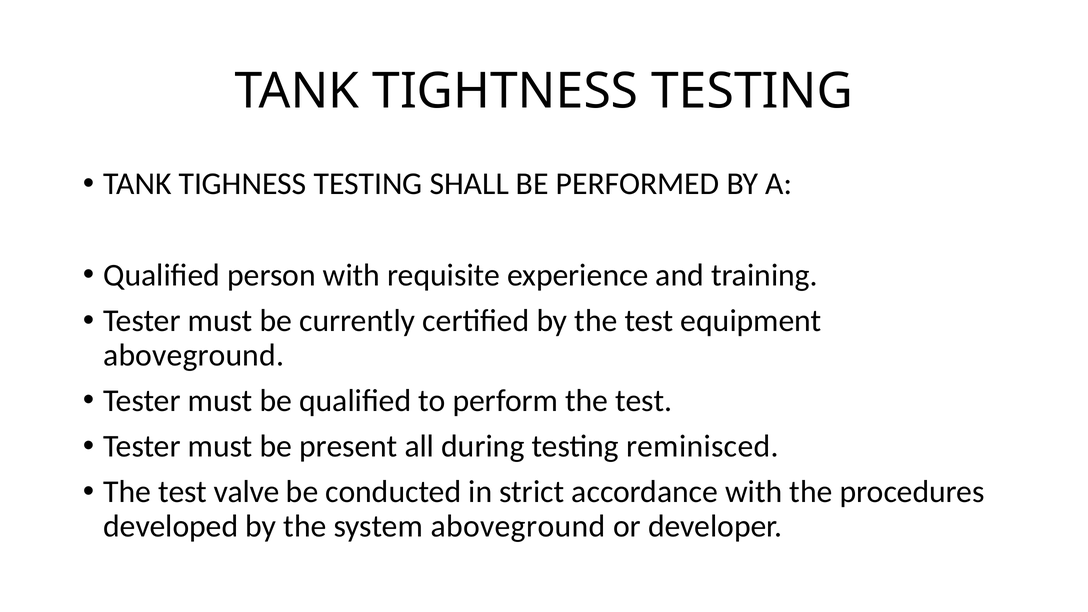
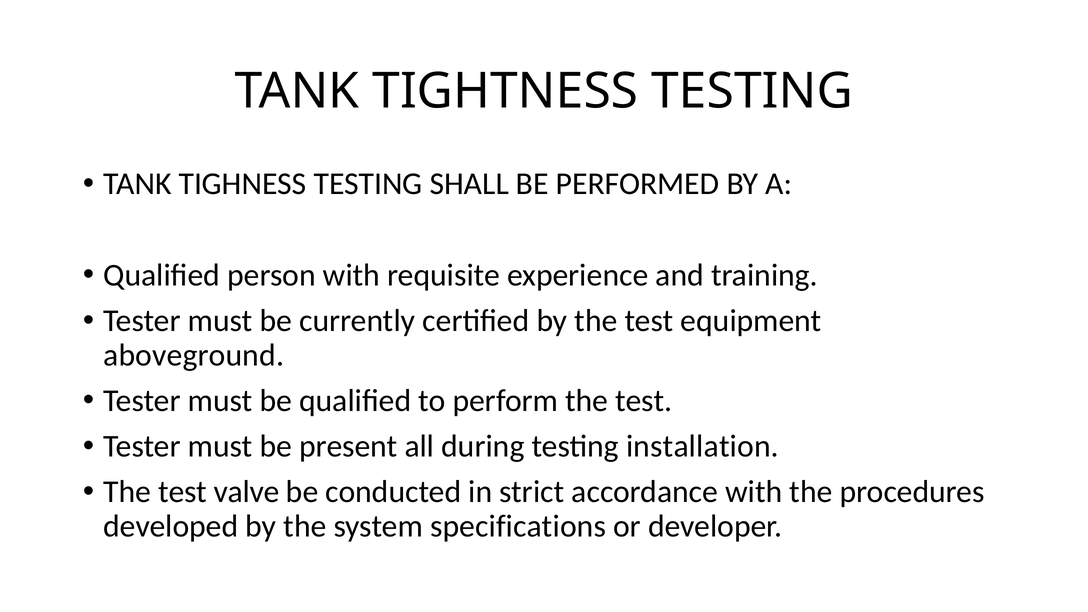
reminisced: reminisced -> installation (702, 446)
system aboveground: aboveground -> specifications (518, 526)
